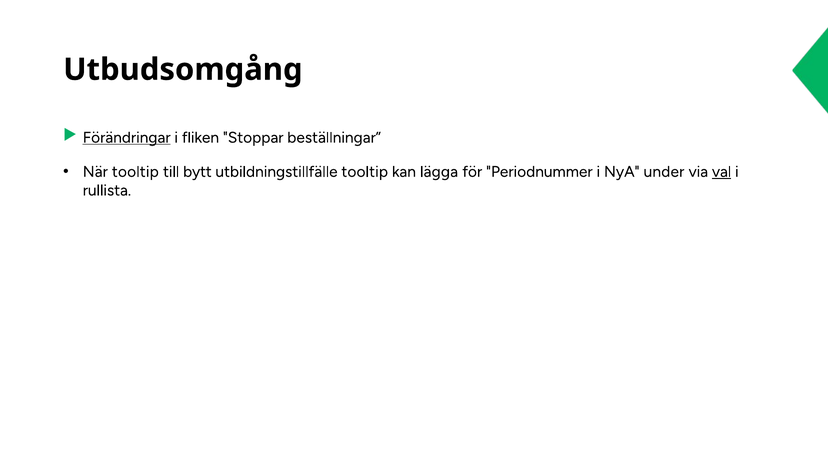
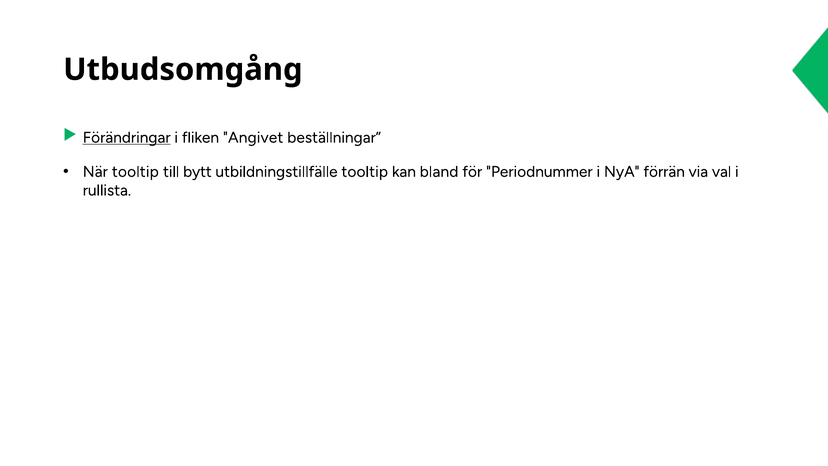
Stoppar: Stoppar -> Angivet (253, 137)
lägga: lägga -> bland (439, 172)
under: under -> förrän (664, 172)
val underline: present -> none (722, 172)
